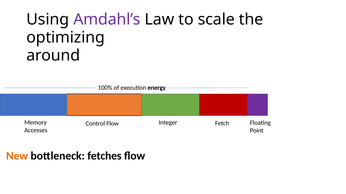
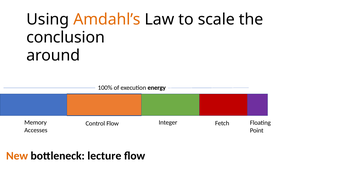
Amdahl’s colour: purple -> orange (107, 20)
optimizing: optimizing -> conclusion (66, 38)
fetches: fetches -> lecture (104, 156)
